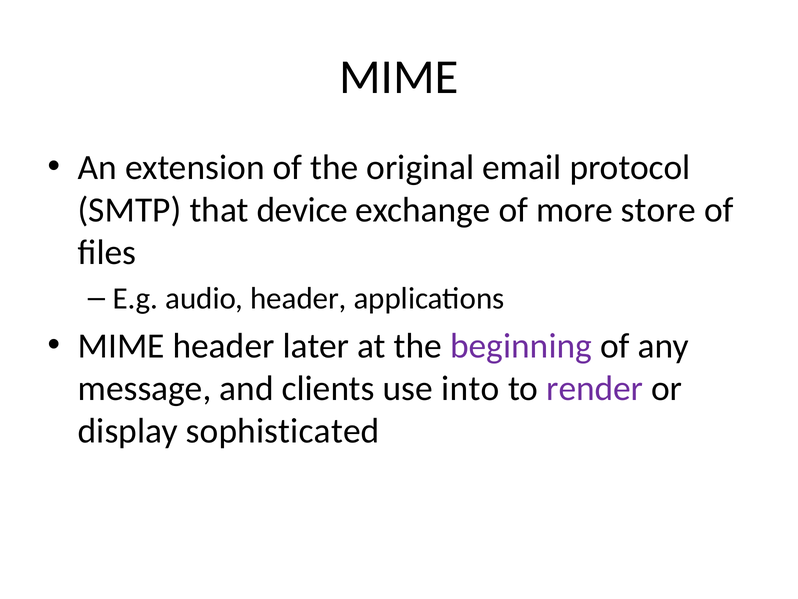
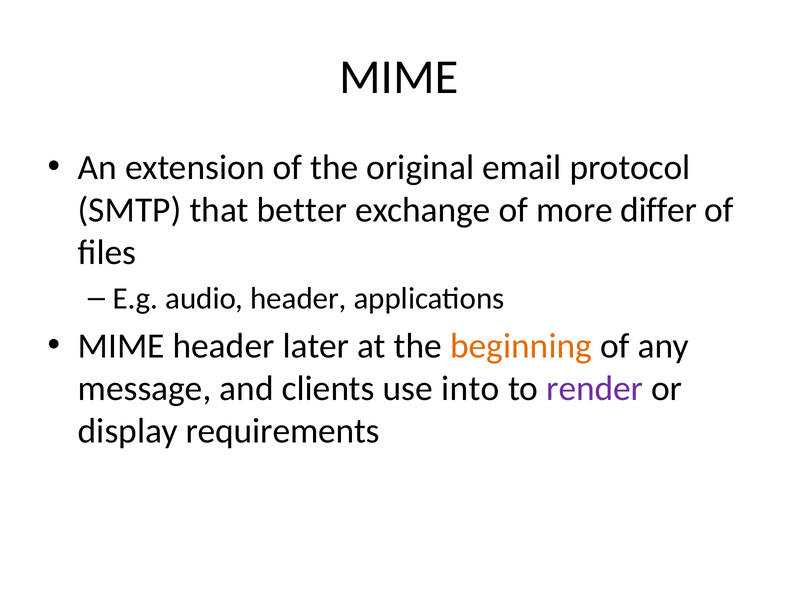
device: device -> better (302, 210)
store: store -> differ (659, 210)
beginning colour: purple -> orange (521, 346)
sophisticated: sophisticated -> requirements (283, 431)
